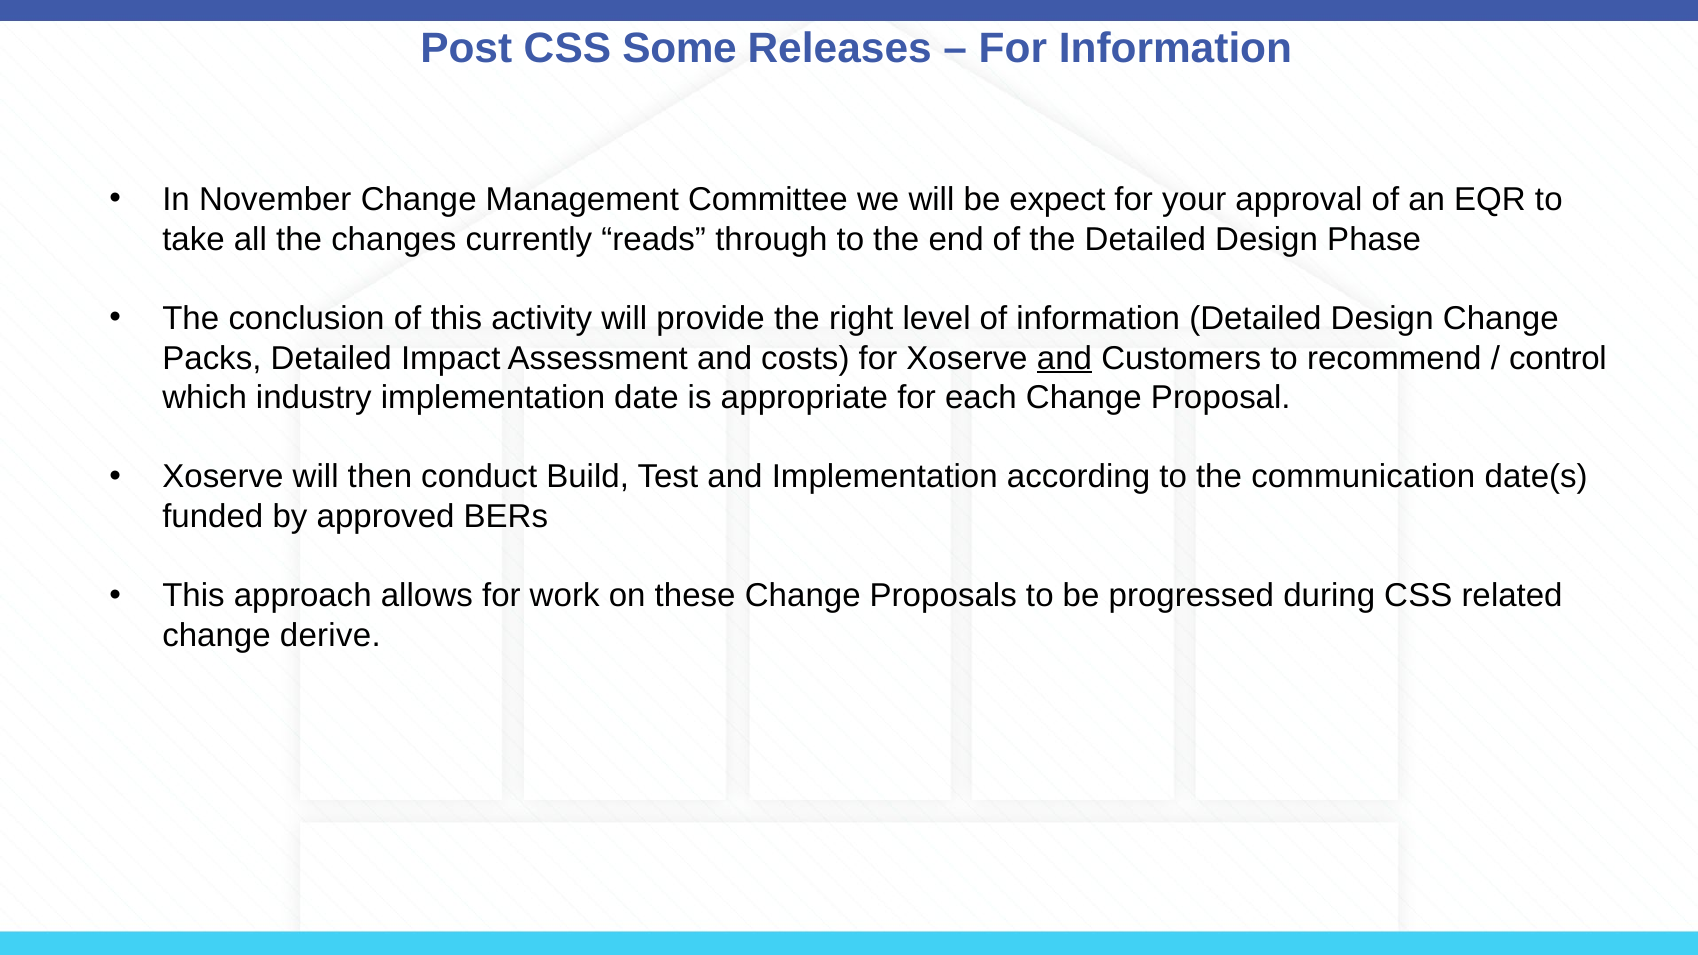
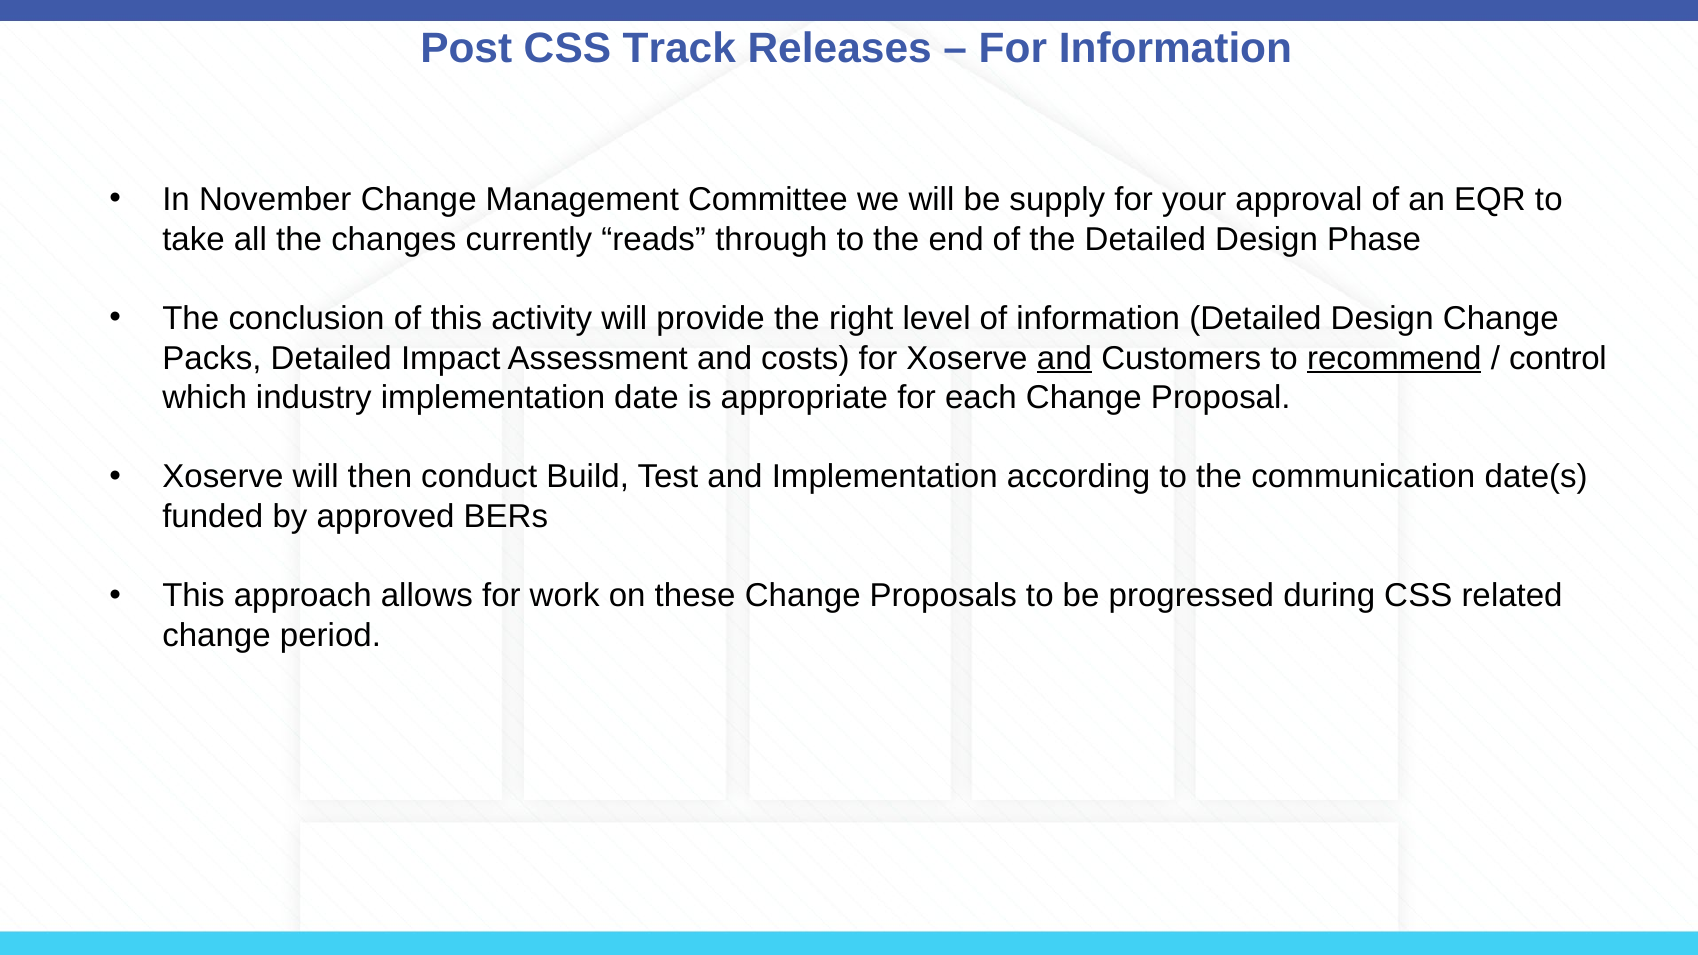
Some: Some -> Track (679, 49)
expect: expect -> supply (1057, 200)
recommend underline: none -> present (1394, 358)
derive: derive -> period (330, 636)
